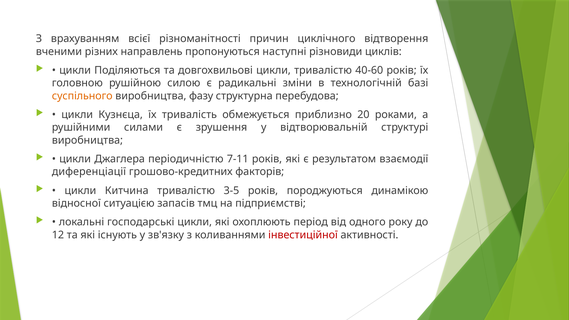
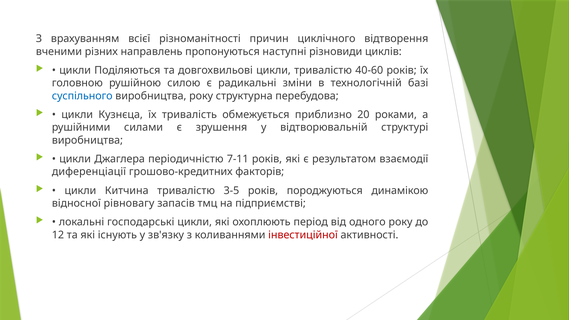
суспільного colour: orange -> blue (82, 96)
виробництва фазу: фазу -> року (201, 96)
ситуацією: ситуацією -> рівновагу (129, 203)
